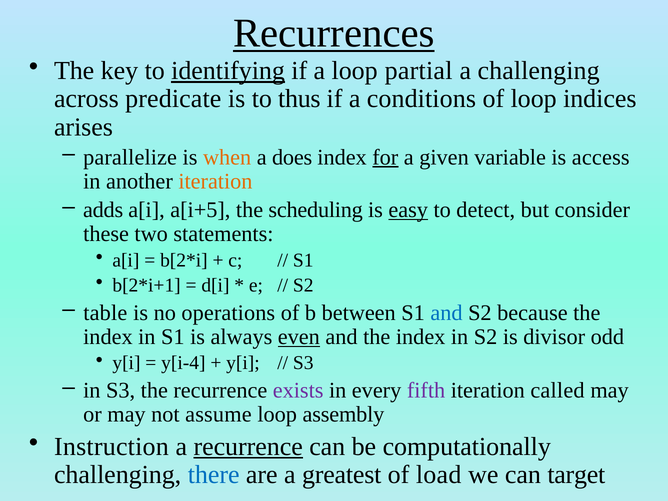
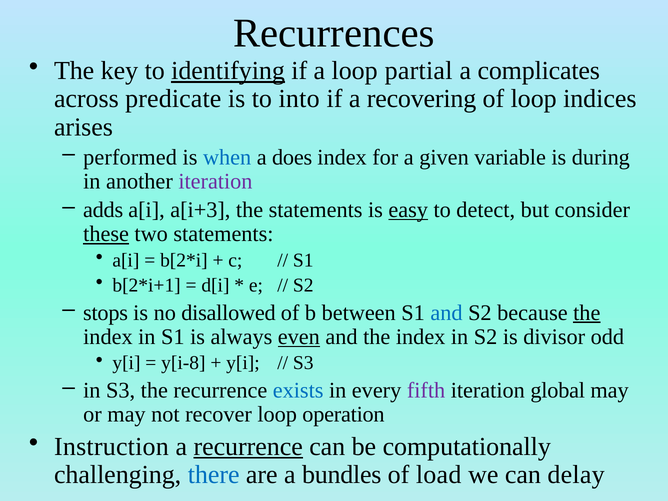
Recurrences underline: present -> none (334, 33)
a challenging: challenging -> complicates (539, 71)
thus: thus -> into (299, 99)
conditions: conditions -> recovering (422, 99)
parallelize: parallelize -> performed (130, 157)
when colour: orange -> blue (227, 157)
for underline: present -> none (385, 157)
access: access -> during (601, 157)
iteration colour: orange -> purple (215, 181)
a[i+5: a[i+5 -> a[i+3 (200, 210)
the scheduling: scheduling -> statements (316, 210)
these underline: none -> present (106, 234)
table: table -> stops (106, 313)
operations: operations -> disallowed (228, 313)
the underline: none -> present (587, 313)
y[i-4: y[i-4 -> y[i-8 (183, 363)
exists colour: purple -> blue (298, 391)
called: called -> global (558, 391)
assume: assume -> recover (219, 415)
assembly: assembly -> operation (343, 415)
greatest: greatest -> bundles (342, 475)
target: target -> delay (576, 475)
